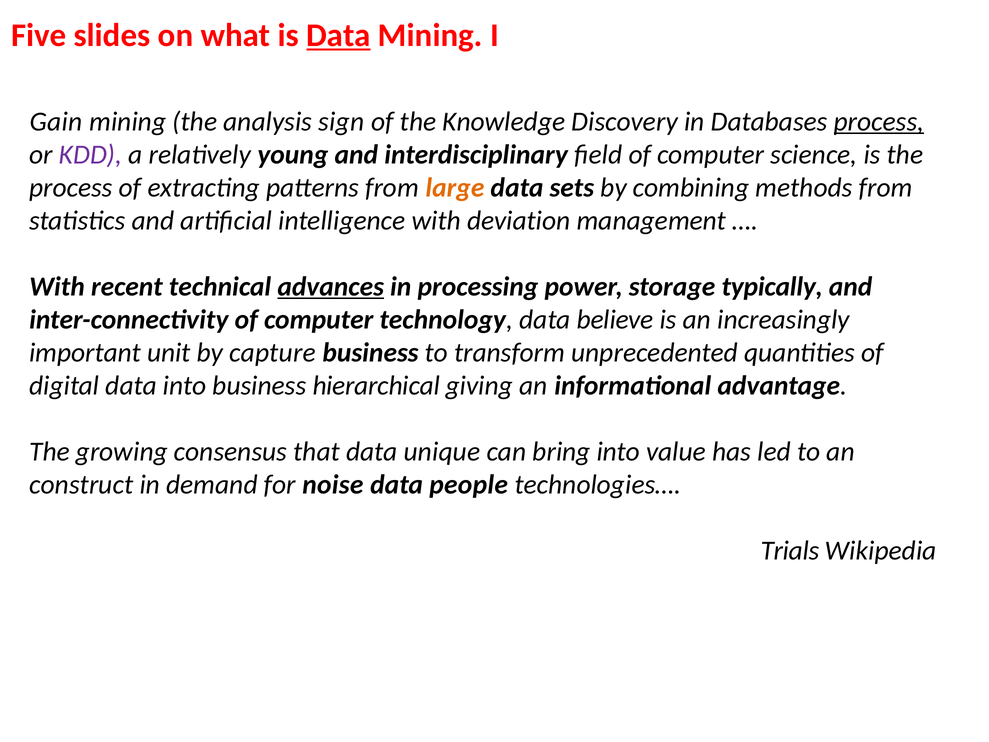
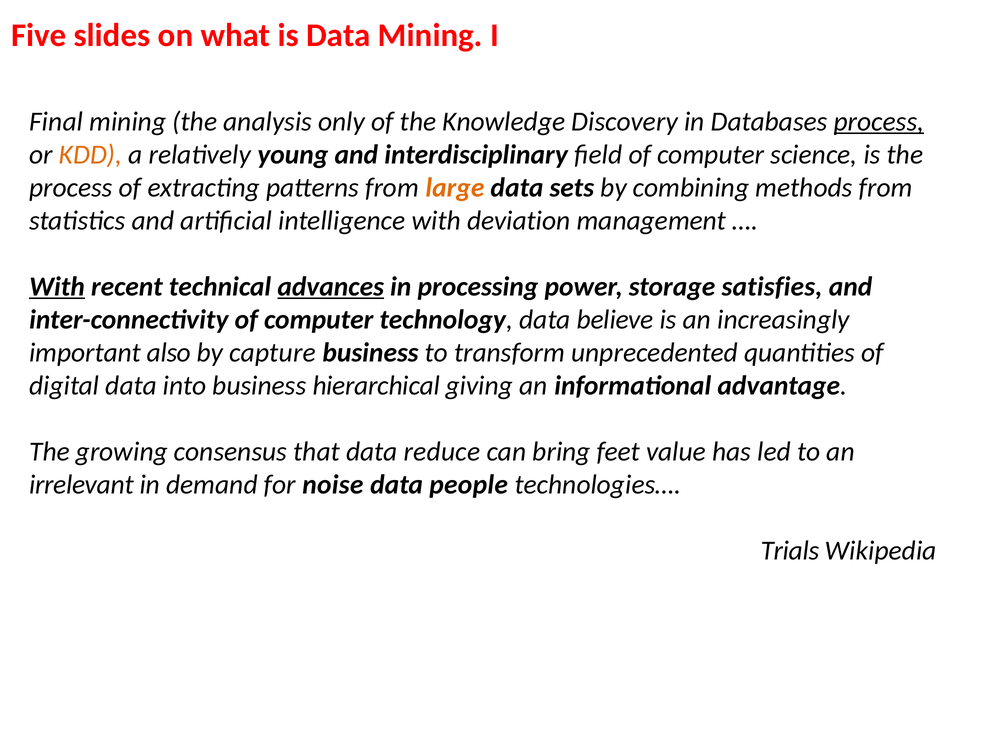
Data underline: present -> none (338, 35)
Gain: Gain -> Final (56, 122)
sign: sign -> only (342, 122)
KDD colour: purple -> orange (90, 155)
With underline: none -> present (57, 286)
typically: typically -> satisfies (772, 286)
unit: unit -> also (169, 352)
unique: unique -> reduce (442, 451)
bring into: into -> feet (618, 451)
construct: construct -> irrelevant (81, 484)
